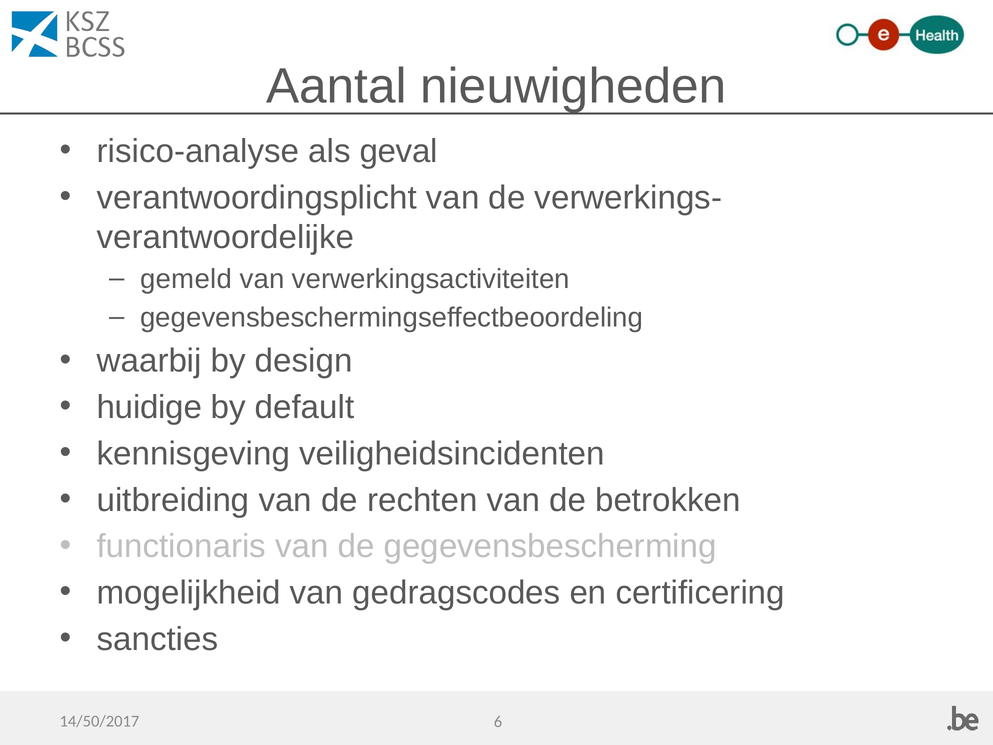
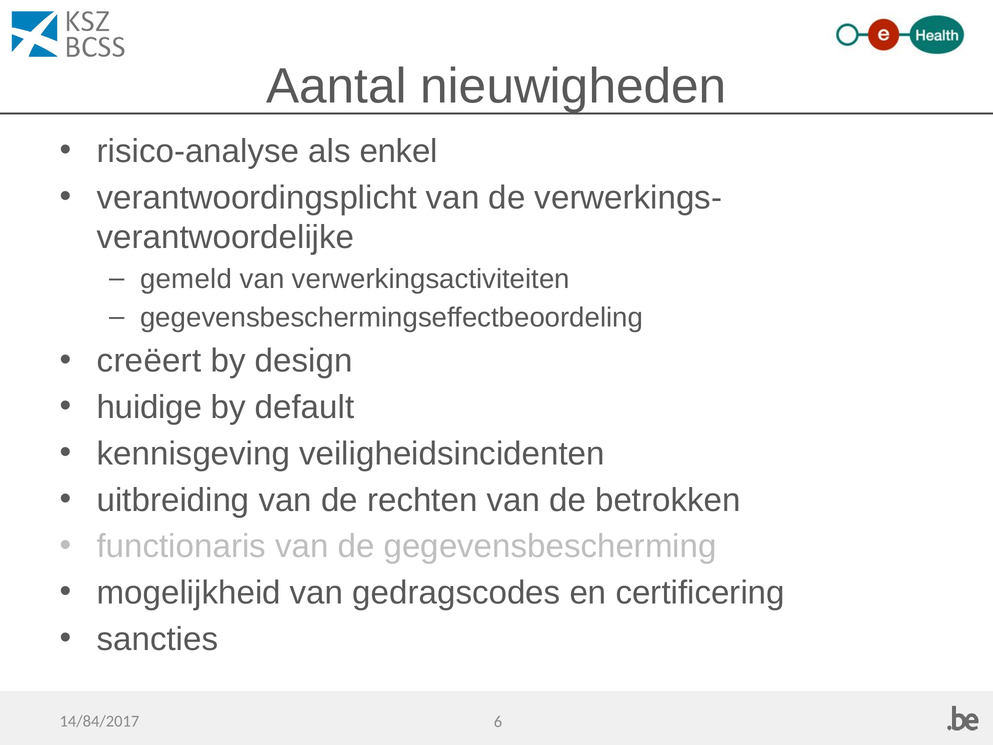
geval: geval -> enkel (399, 151)
waarbij: waarbij -> creëert (149, 361)
14/50/2017: 14/50/2017 -> 14/84/2017 (99, 721)
